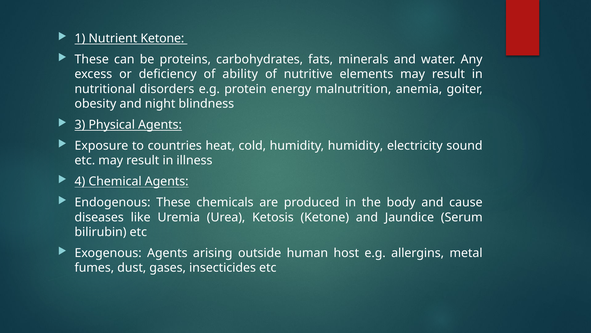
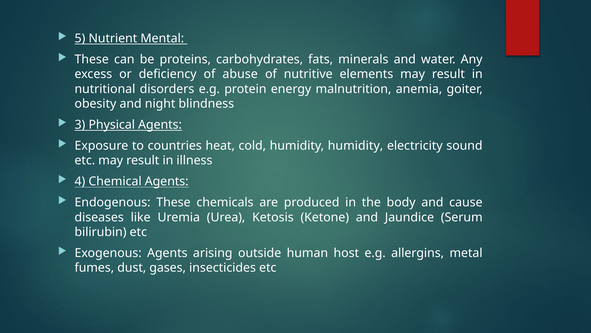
1: 1 -> 5 (80, 38)
Nutrient Ketone: Ketone -> Mental (162, 38)
ability: ability -> abuse (240, 74)
